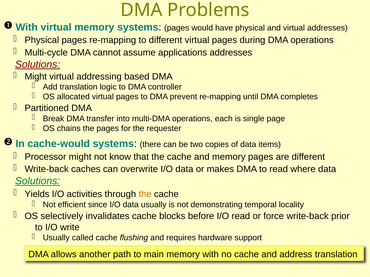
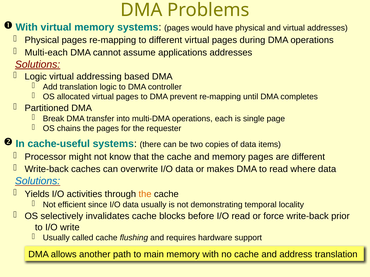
Multi-cycle: Multi-cycle -> Multi-each (46, 53)
Might: Might -> Logic (36, 77)
cache-would: cache-would -> cache-useful (59, 144)
Solutions colour: green -> blue (38, 181)
